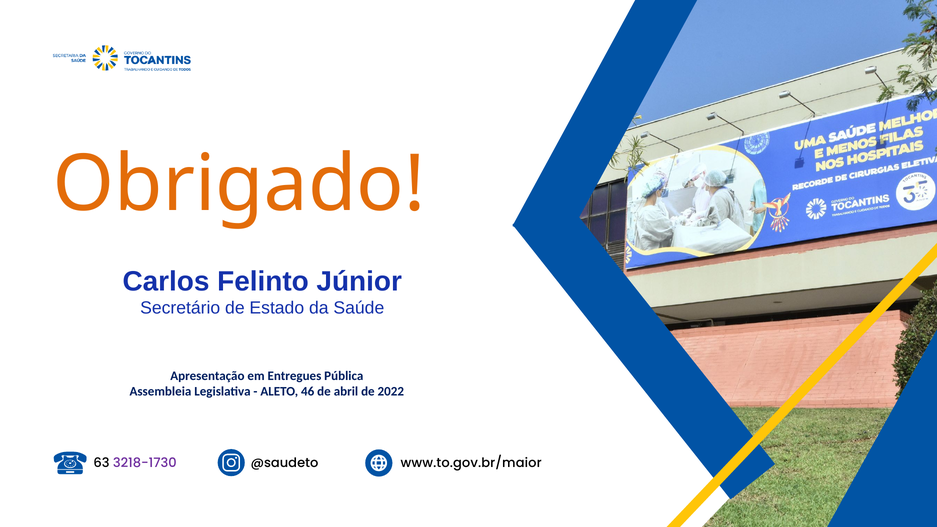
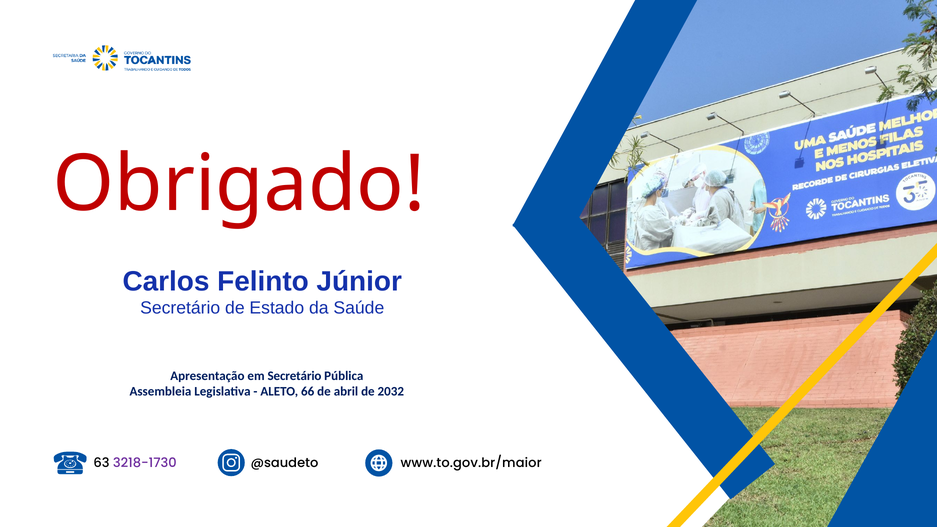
Obrigado colour: orange -> red (239, 184)
em Entregues: Entregues -> Secretário (295, 376)
46: 46 -> 66 (308, 392)
2022: 2022 -> 2032 (391, 392)
